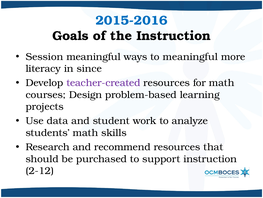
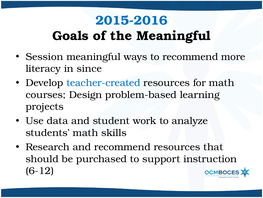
the Instruction: Instruction -> Meaningful (174, 36)
to meaningful: meaningful -> recommend (190, 57)
teacher-created colour: purple -> blue (103, 83)
2-12: 2-12 -> 6-12 (40, 170)
